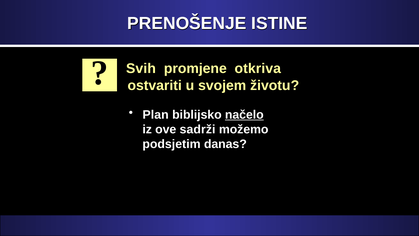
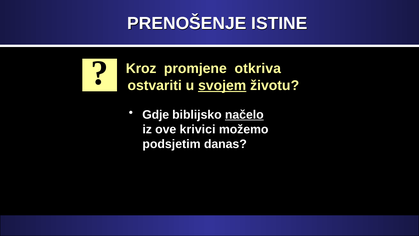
Svih: Svih -> Kroz (141, 69)
svojem underline: none -> present (222, 85)
Plan: Plan -> Gdje (156, 114)
sadrži: sadrži -> krivici (198, 129)
